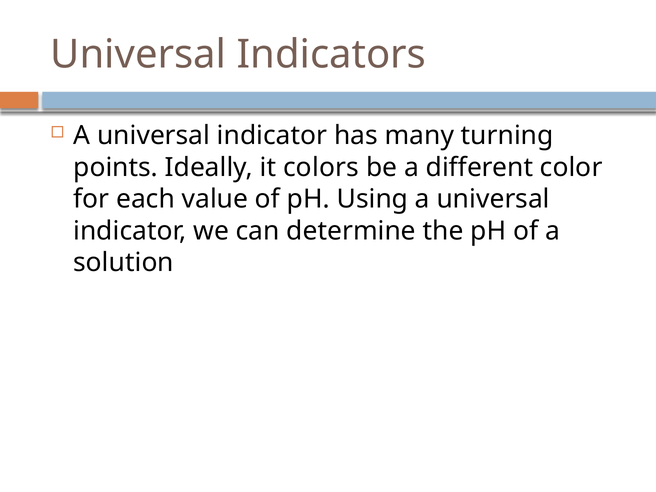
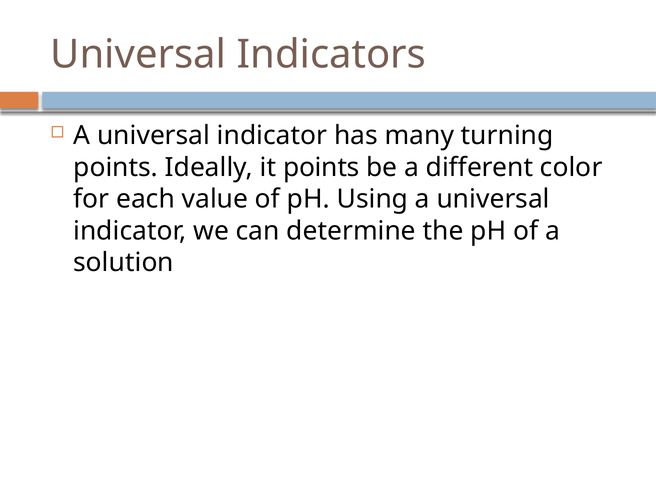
it colors: colors -> points (321, 167)
